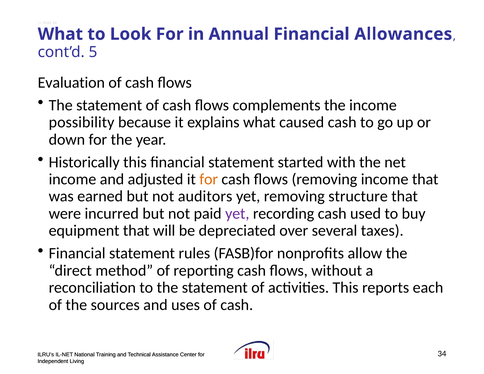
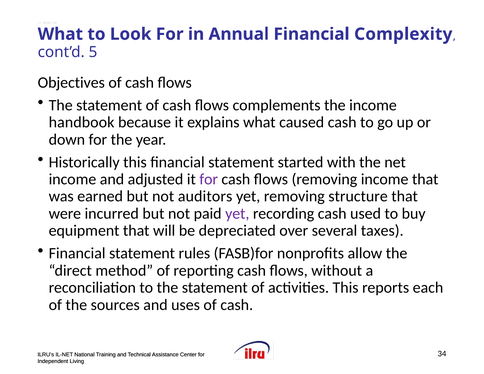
Allowances: Allowances -> Complexity (403, 34)
Evaluation: Evaluation -> Objectives (71, 83)
possibility: possibility -> handbook (82, 122)
for colour: orange -> purple (209, 179)
